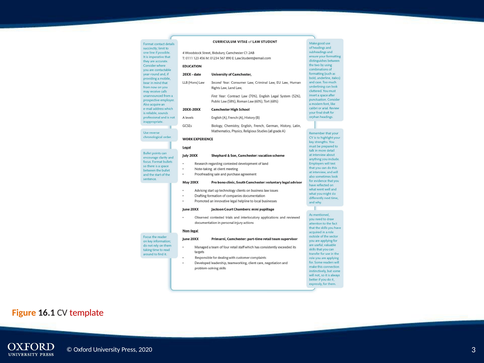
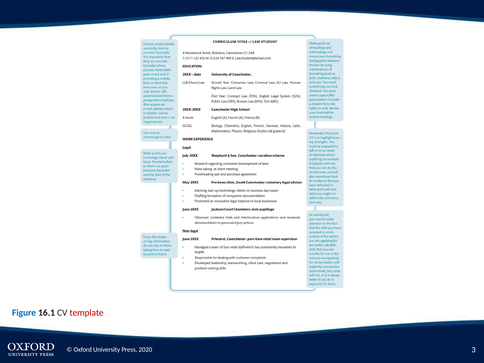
Figure colour: orange -> blue (24, 313)
